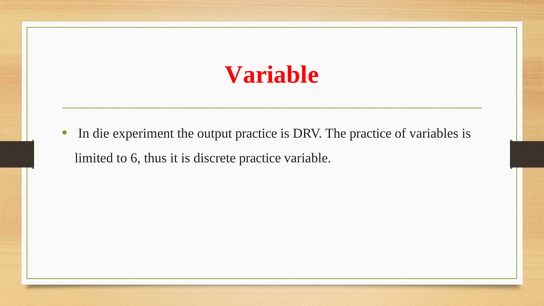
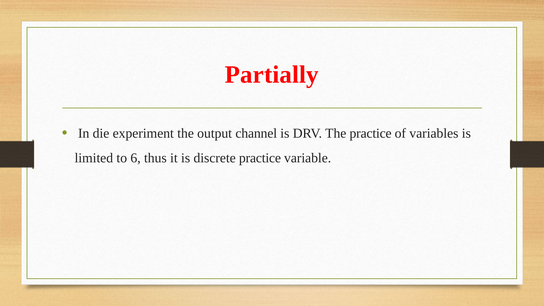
Variable: Variable -> Partially (272, 75)
output practice: practice -> channel (256, 133)
